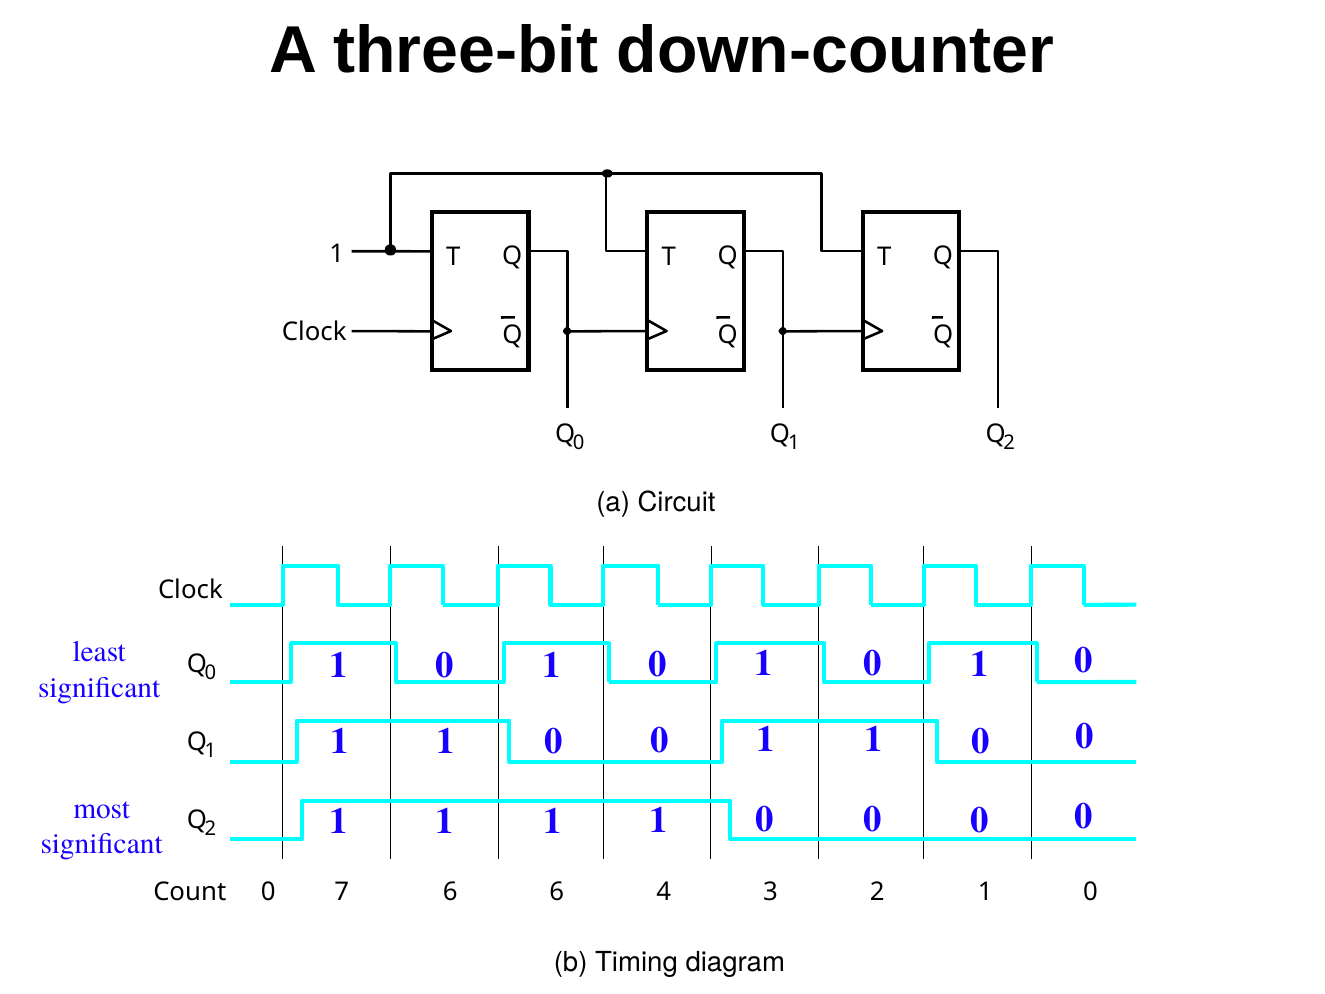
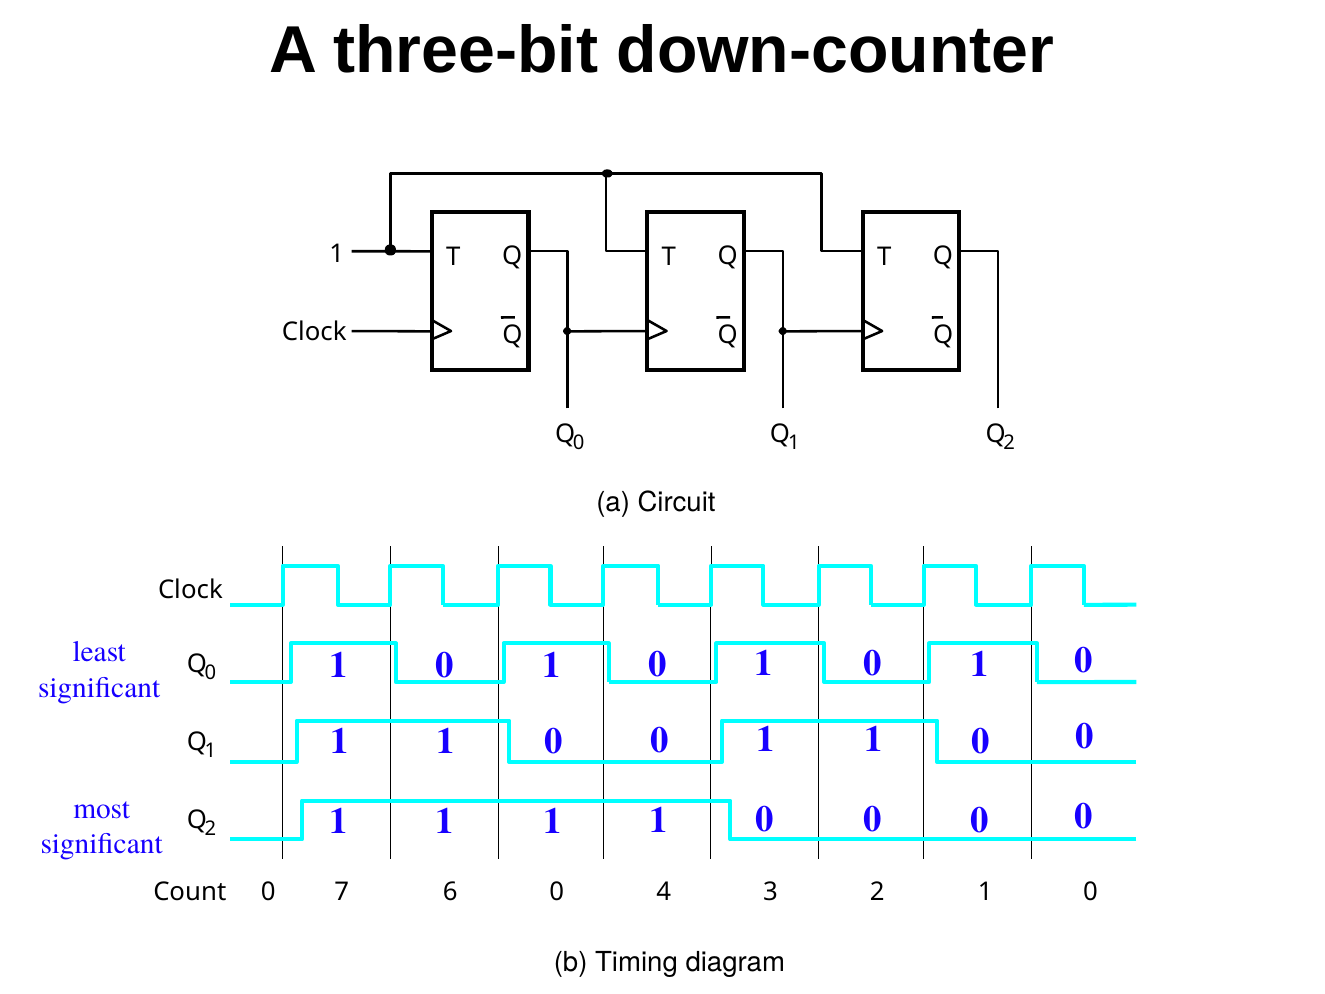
6 6: 6 -> 0 (557, 892)
